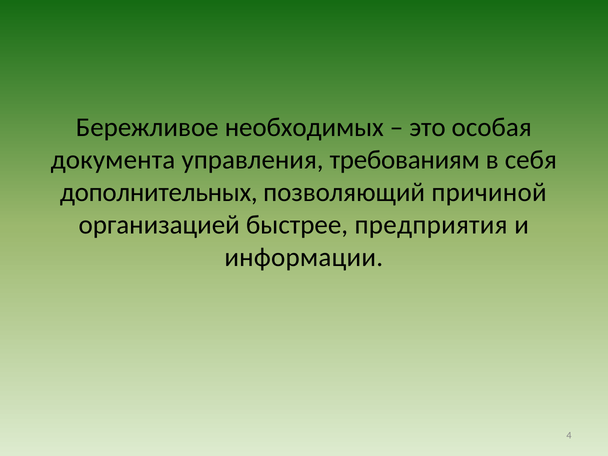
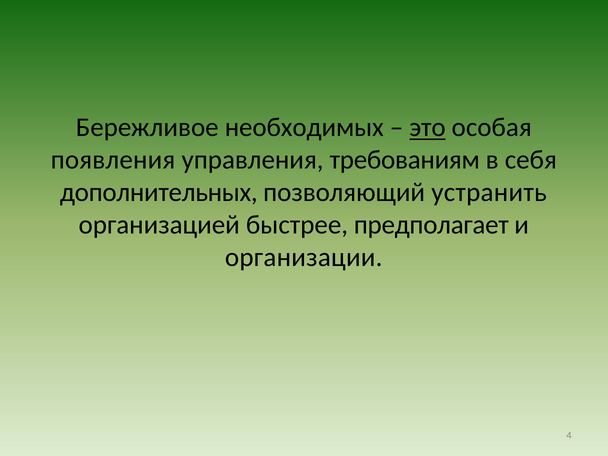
это underline: none -> present (427, 128)
документа: документа -> появления (113, 160)
причиной: причиной -> устранить (489, 192)
предприятия: предприятия -> предполагает (431, 225)
информации: информации -> организации (304, 257)
